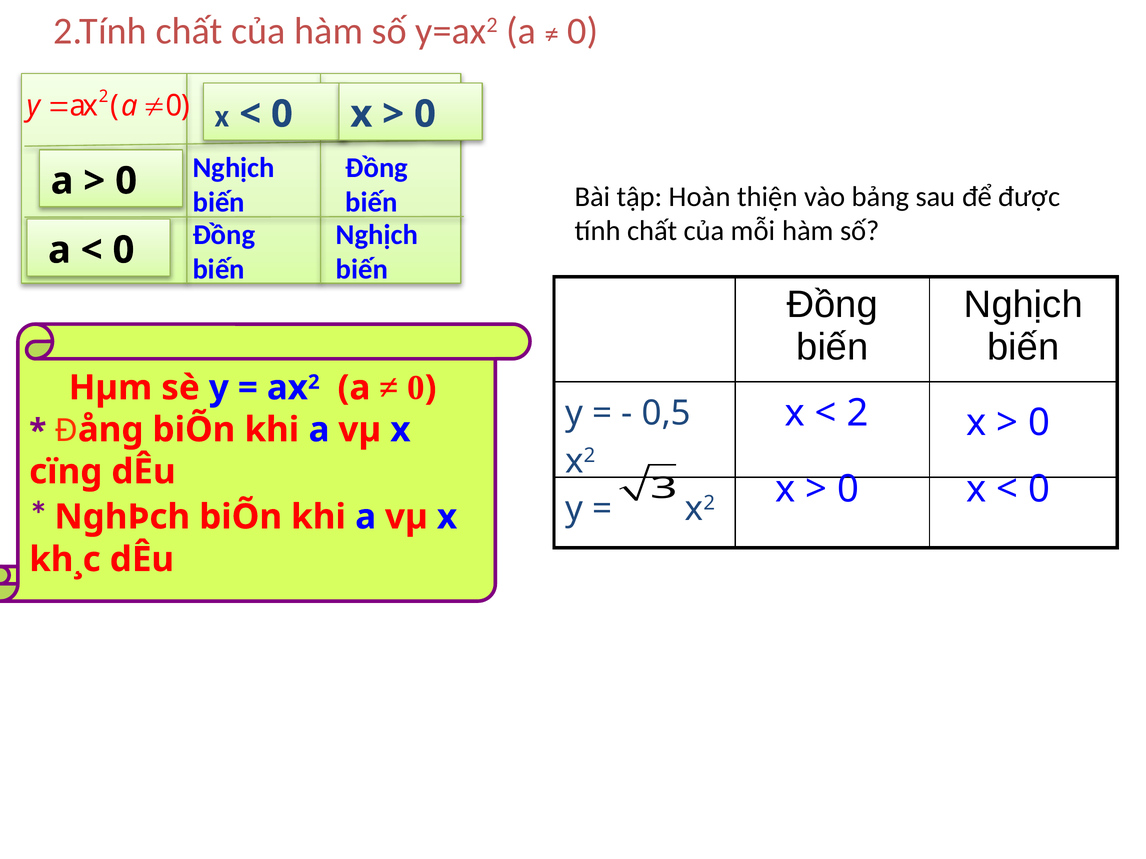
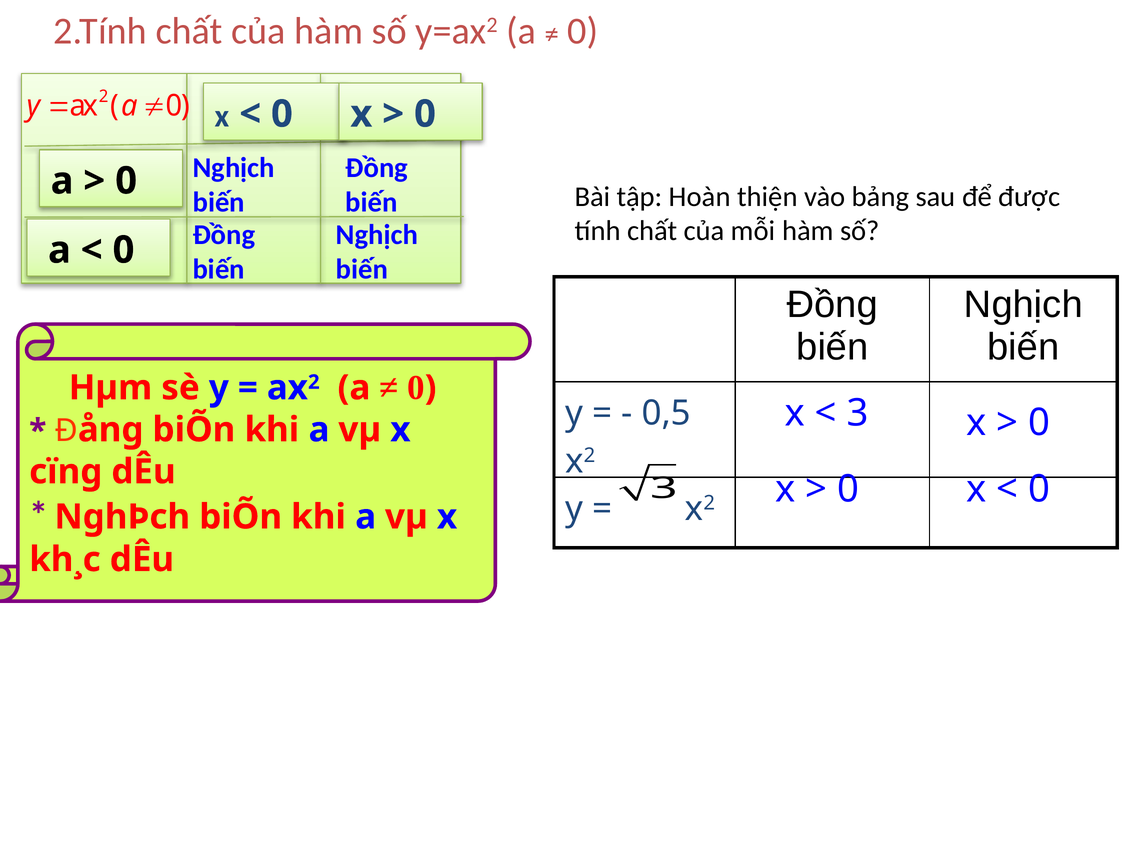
2: 2 -> 3 (858, 413)
